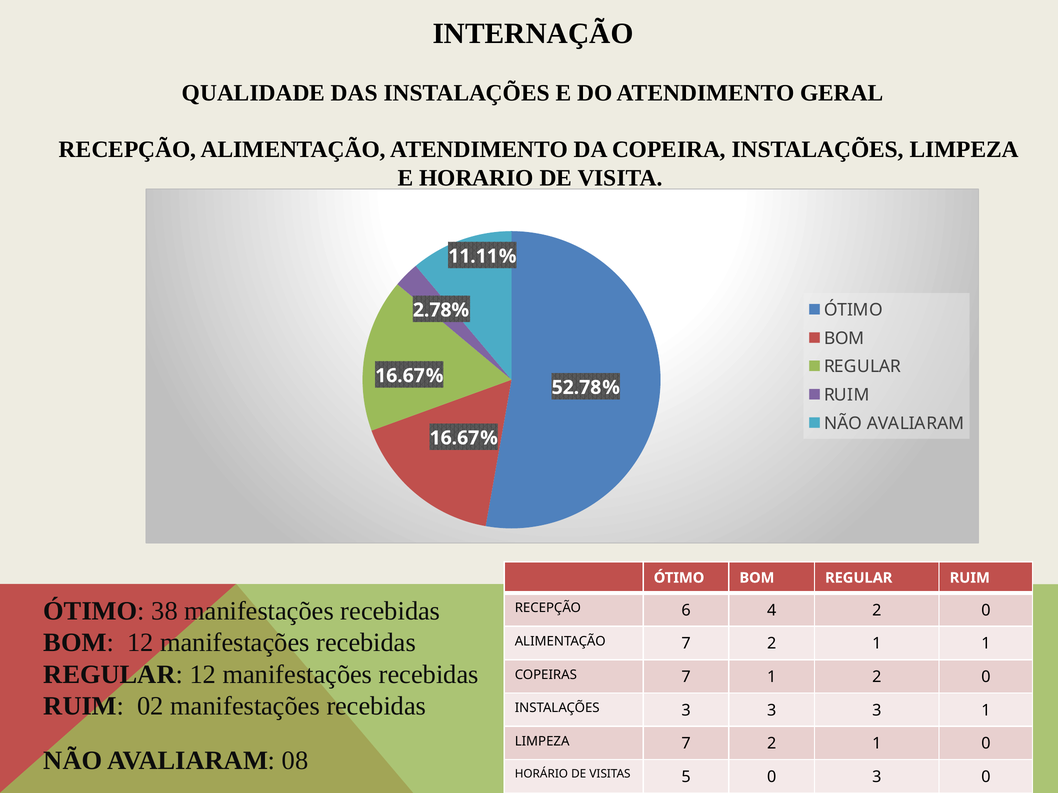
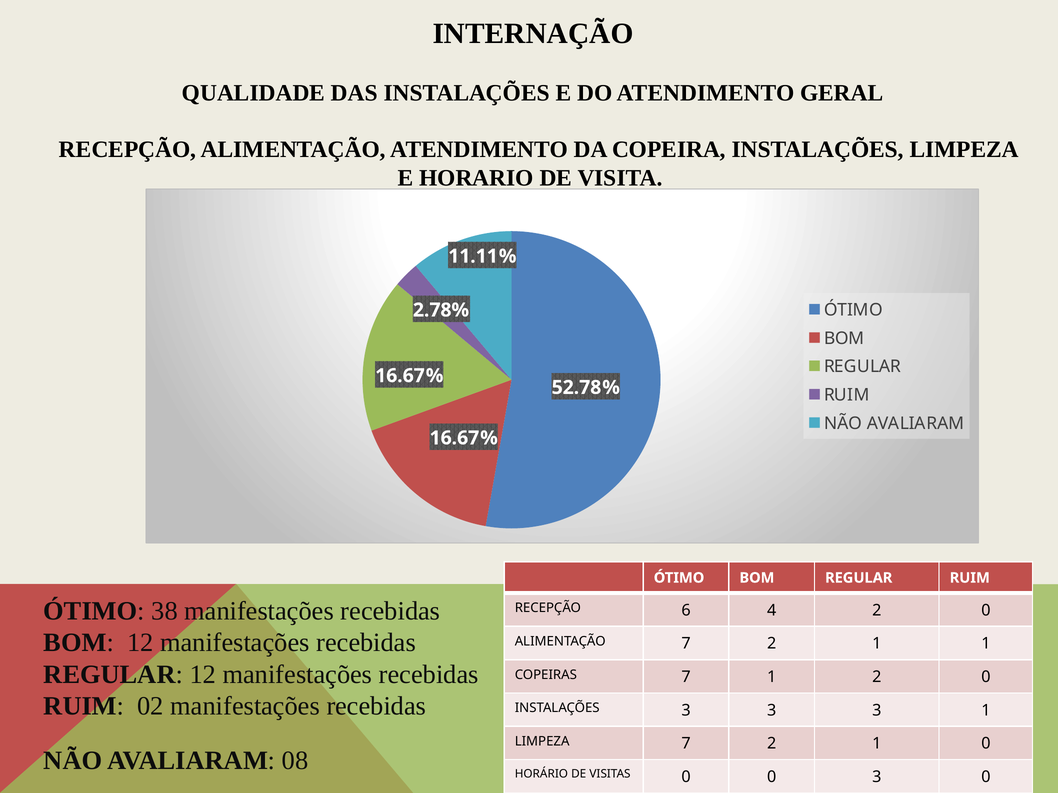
VISITAS 5: 5 -> 0 (686, 777)
